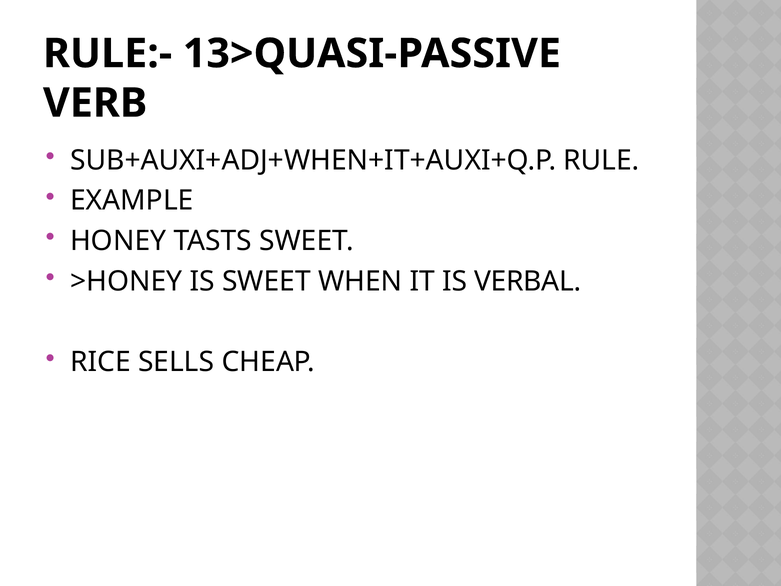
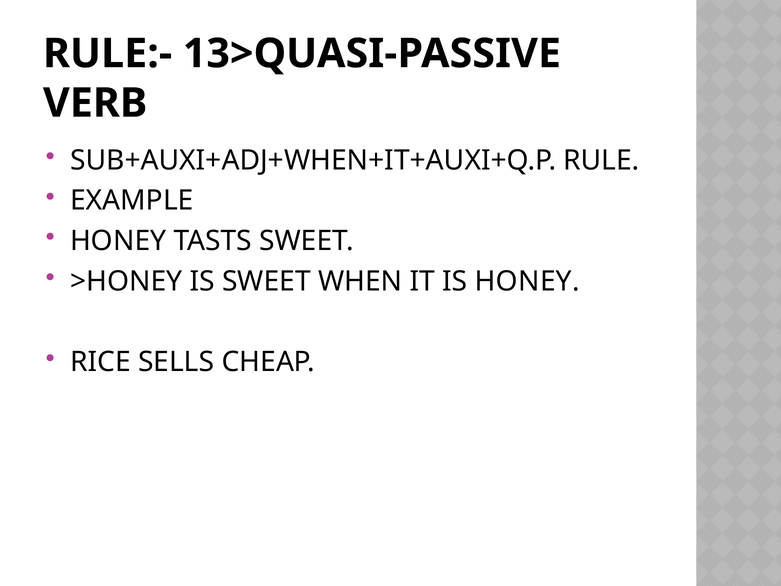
IS VERBAL: VERBAL -> HONEY (527, 281)
